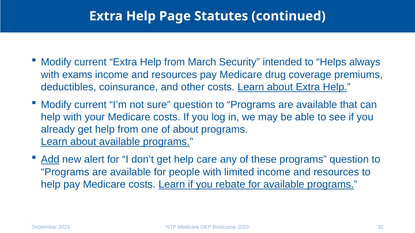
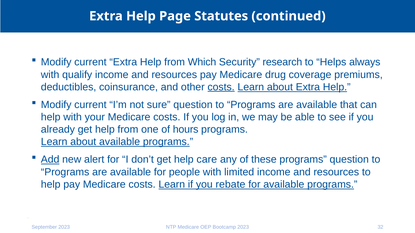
March: March -> Which (202, 62)
intended: intended -> research (282, 62)
exams: exams -> qualify (77, 75)
costs underline: none -> present (221, 87)
of about: about -> hours (186, 130)
